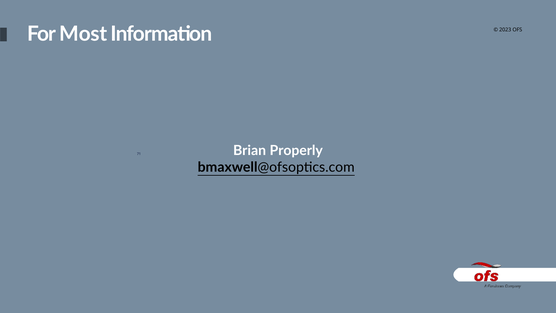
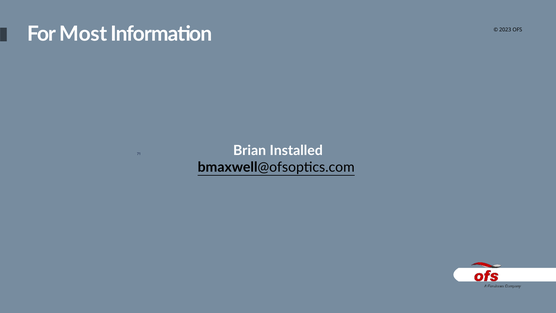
Properly: Properly -> Installed (296, 150)
